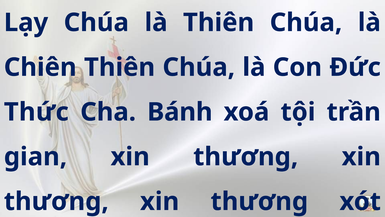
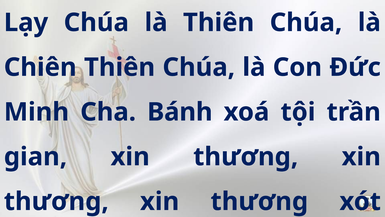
Thức: Thức -> Minh (36, 112)
